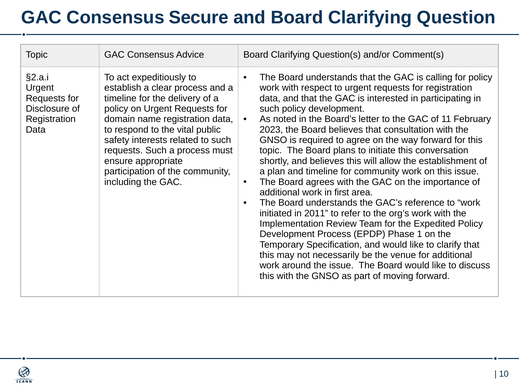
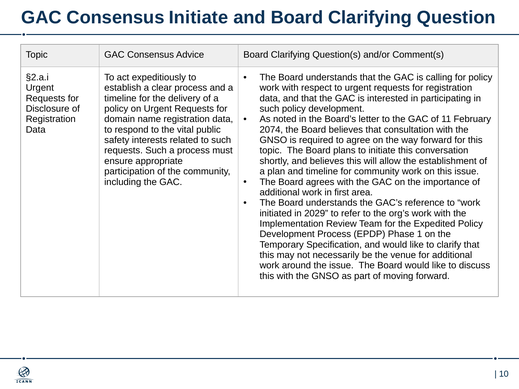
Consensus Secure: Secure -> Initiate (198, 17)
2023: 2023 -> 2074 (271, 130)
2011: 2011 -> 2029 (316, 213)
